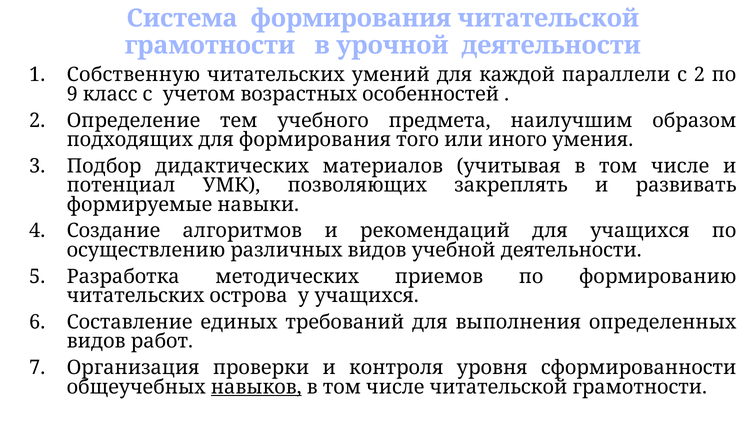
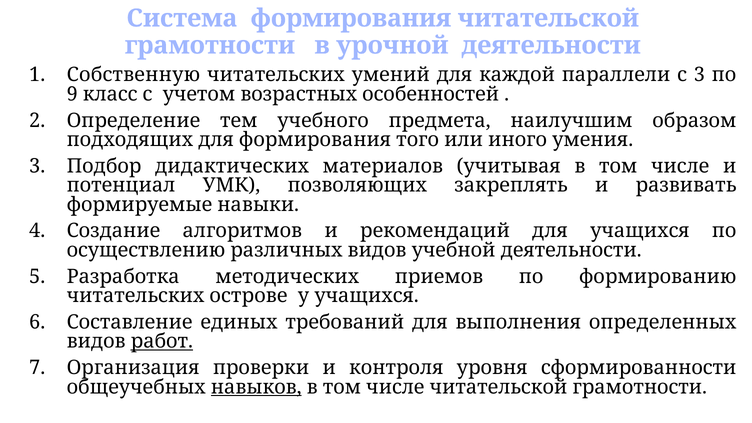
с 2: 2 -> 3 (699, 75)
острова: острова -> острове (249, 296)
работ underline: none -> present (162, 341)
